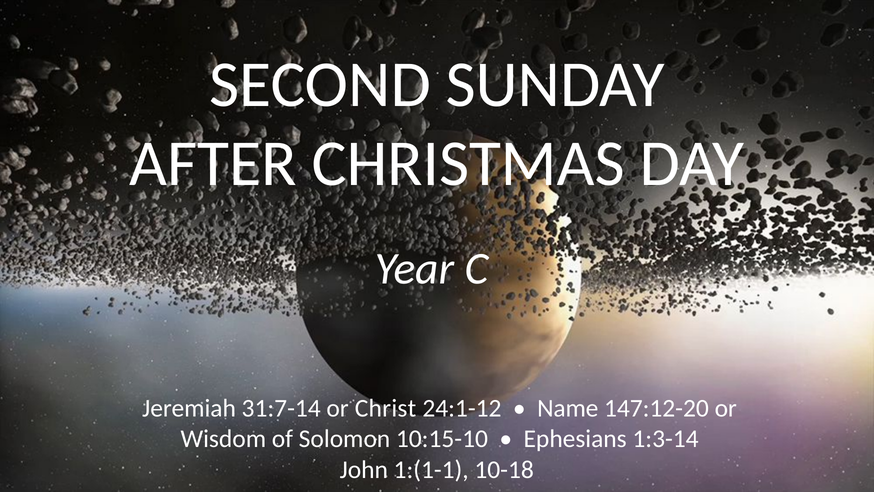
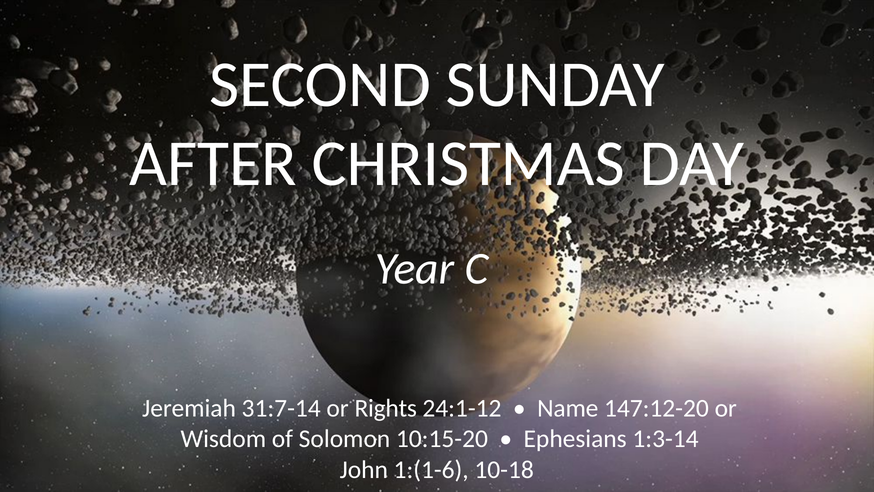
Christ: Christ -> Rights (386, 408)
10:15-10: 10:15-10 -> 10:15-20 (442, 439)
1:(1-1: 1:(1-1 -> 1:(1-6 (431, 469)
